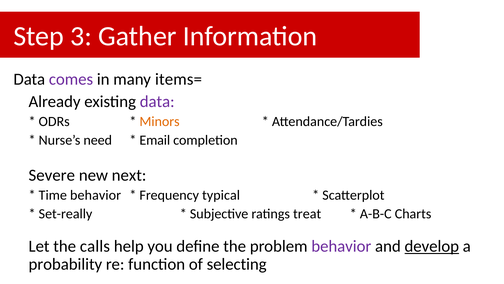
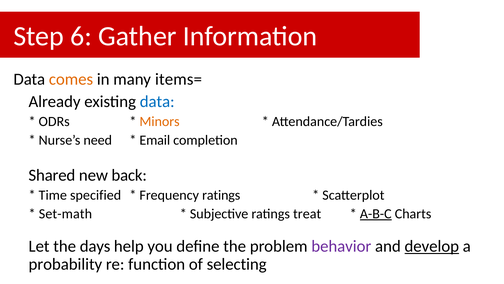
3: 3 -> 6 (81, 36)
comes colour: purple -> orange (71, 79)
data colour: purple -> blue (157, 101)
Severe: Severe -> Shared (52, 175)
next: next -> back (129, 175)
Time behavior: behavior -> specified (96, 195)
Frequency typical: typical -> ratings (221, 195)
Set-really: Set-really -> Set-math (65, 213)
A-B-C underline: none -> present (376, 213)
calls: calls -> days (95, 246)
